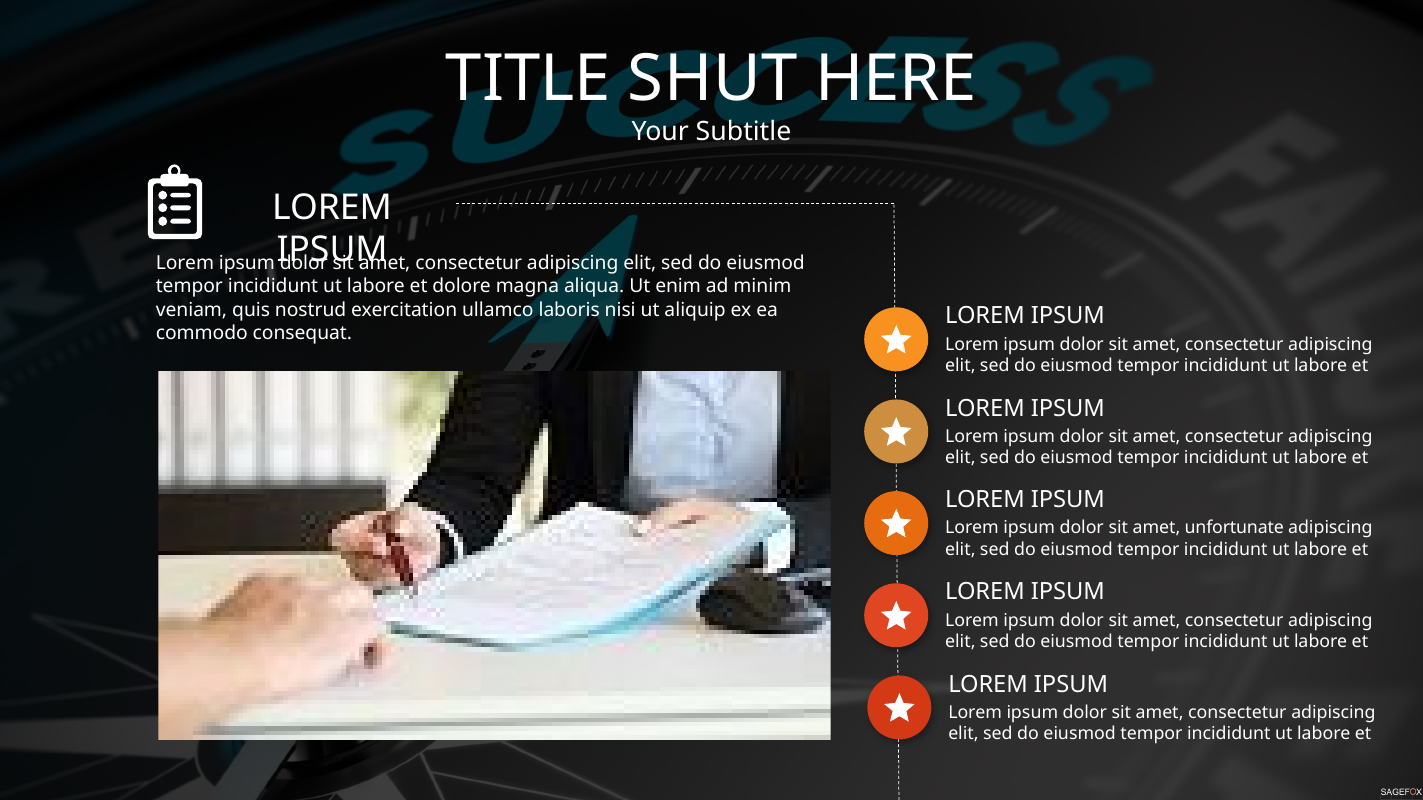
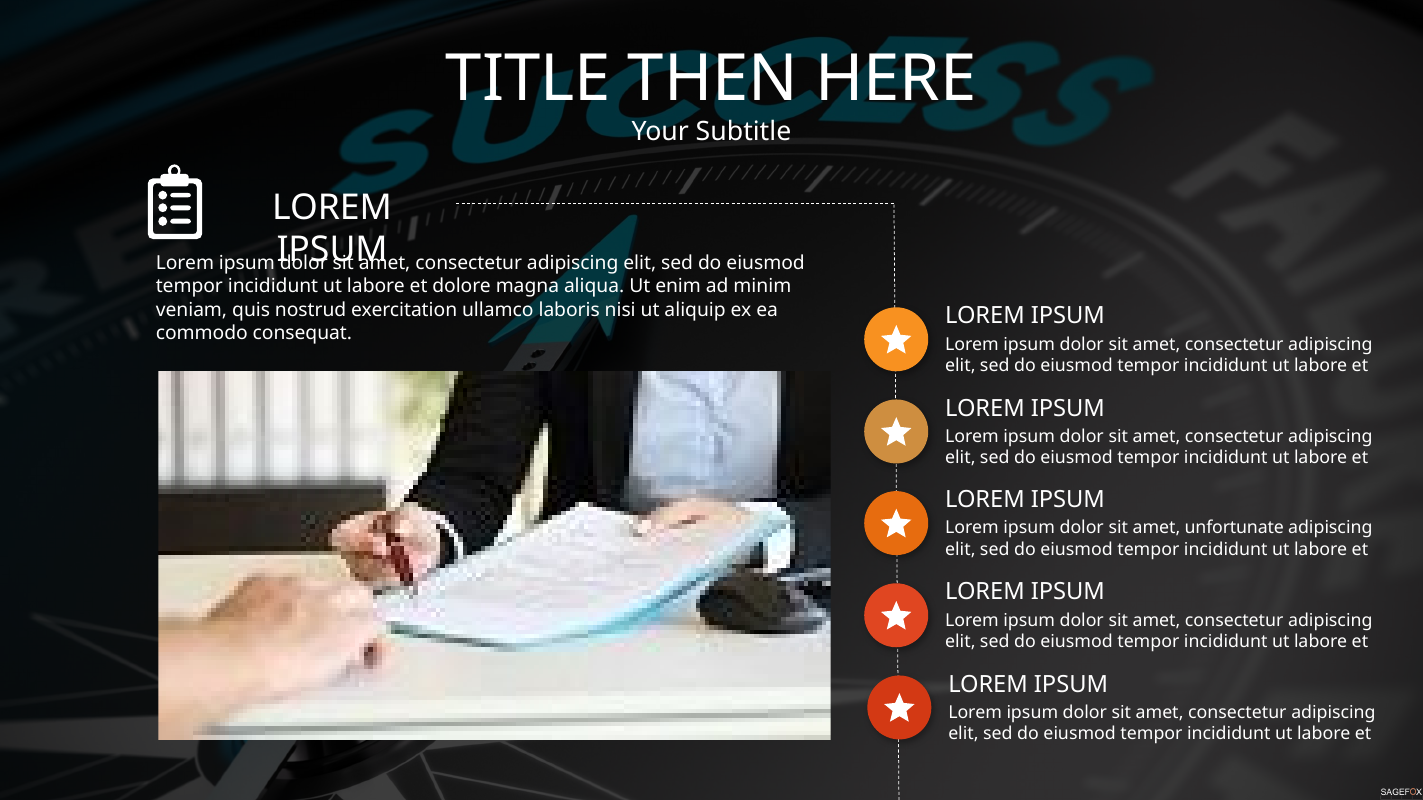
SHUT: SHUT -> THEN (713, 79)
